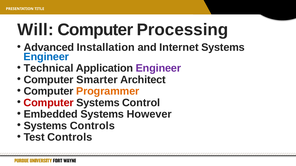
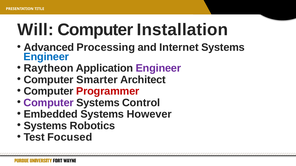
Processing: Processing -> Installation (182, 30)
Installation: Installation -> Processing (106, 48)
Technical: Technical -> Raytheon (49, 68)
Programmer colour: orange -> red (108, 91)
Computer colour: red -> purple (49, 103)
Systems Controls: Controls -> Robotics (92, 126)
Test Controls: Controls -> Focused (70, 138)
